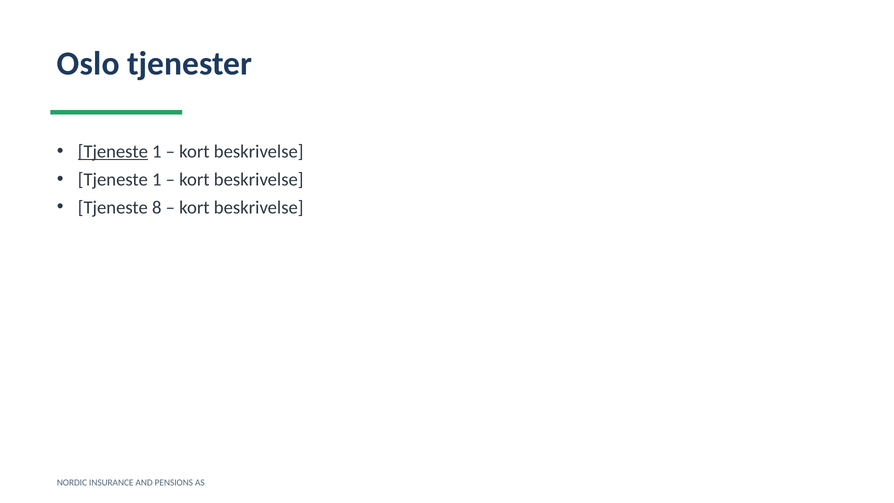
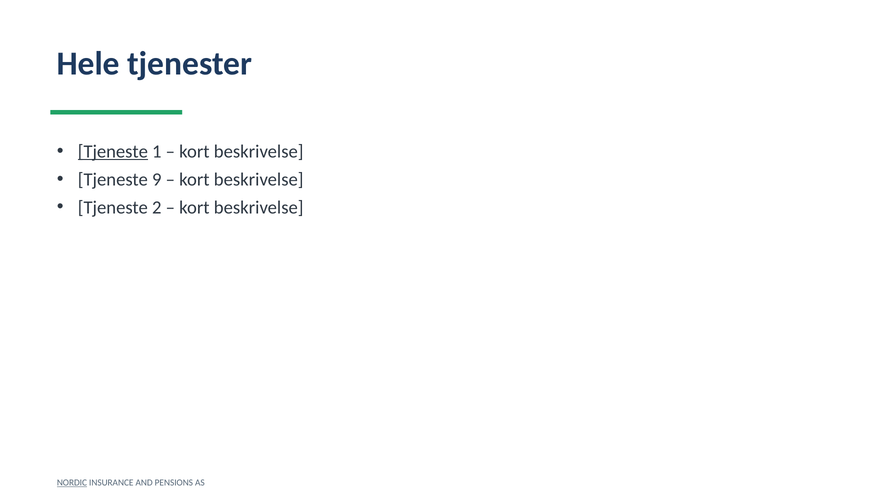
Oslo: Oslo -> Hele (88, 64)
1: 1 -> 9 (157, 179)
8: 8 -> 2 (157, 207)
NORDIC underline: none -> present (72, 483)
